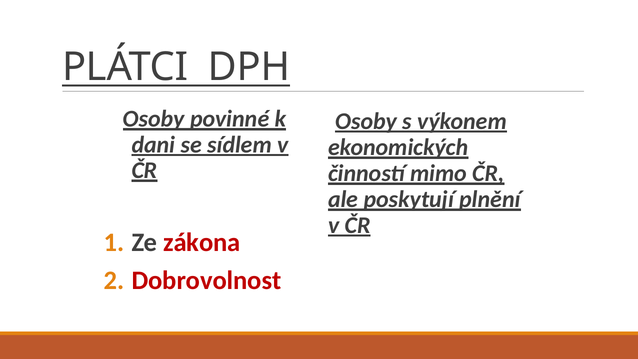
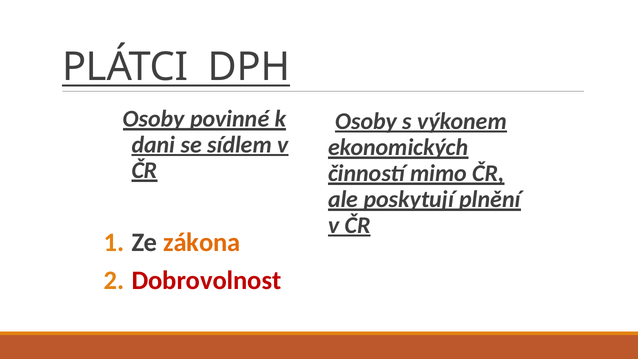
zákona colour: red -> orange (202, 242)
